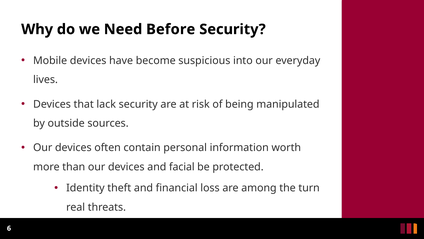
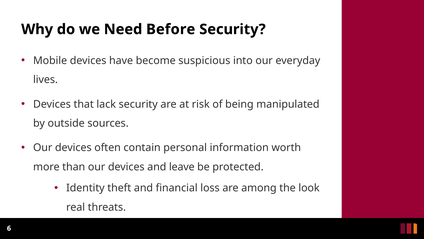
facial: facial -> leave (182, 167)
turn: turn -> look (309, 188)
